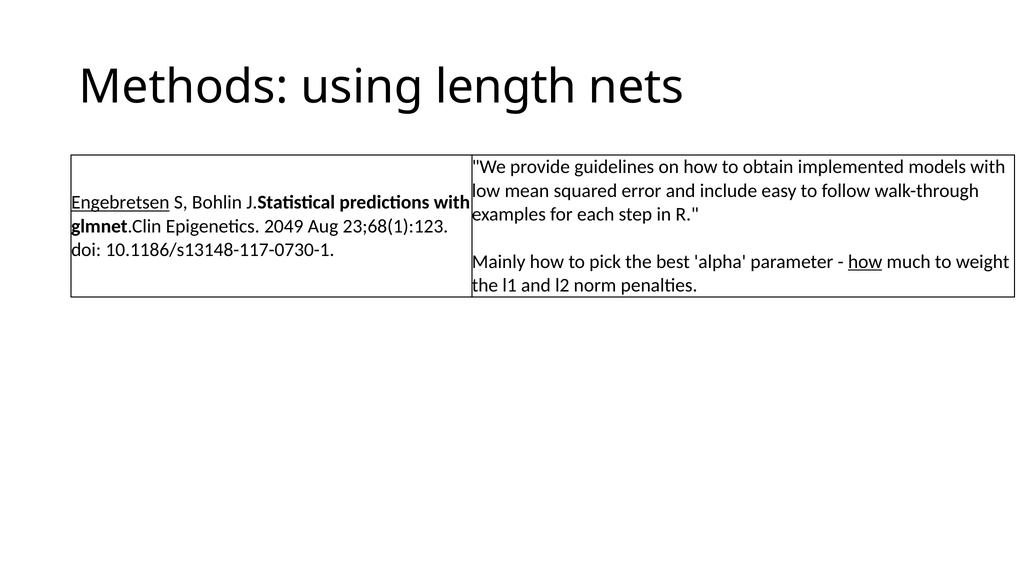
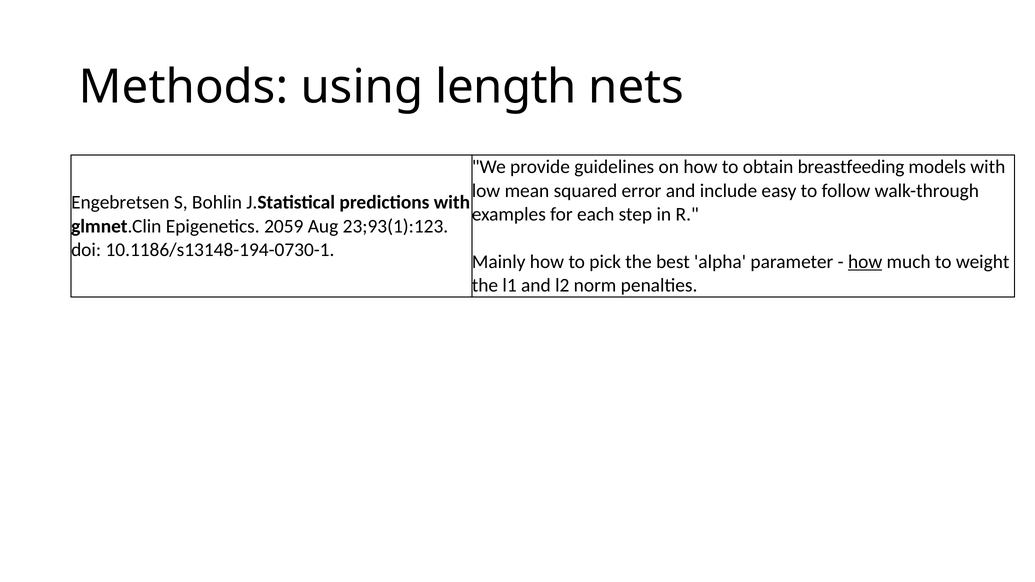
implemented: implemented -> breastfeeding (851, 167)
Engebretsen underline: present -> none (120, 203)
2049: 2049 -> 2059 (284, 226)
23;68(1):123: 23;68(1):123 -> 23;93(1):123 (395, 226)
10.1186/s13148-117-0730-1: 10.1186/s13148-117-0730-1 -> 10.1186/s13148-194-0730-1 (220, 250)
